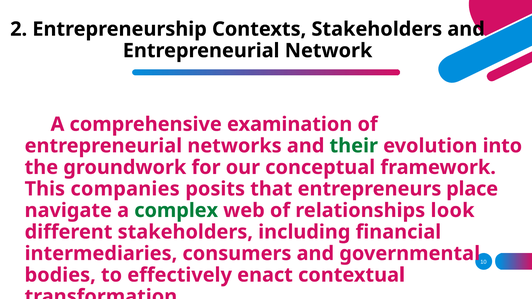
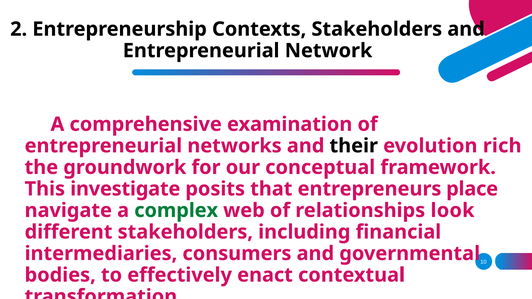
their colour: green -> black (354, 146)
into: into -> rich (502, 146)
companies: companies -> investigate (125, 189)
